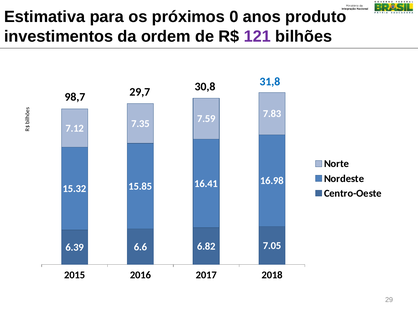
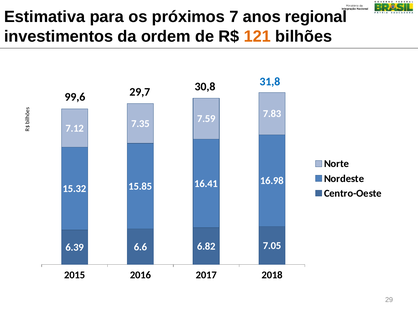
0: 0 -> 7 (234, 17)
produto: produto -> regional (316, 17)
121 colour: purple -> orange (257, 36)
98,7: 98,7 -> 99,6 (75, 97)
